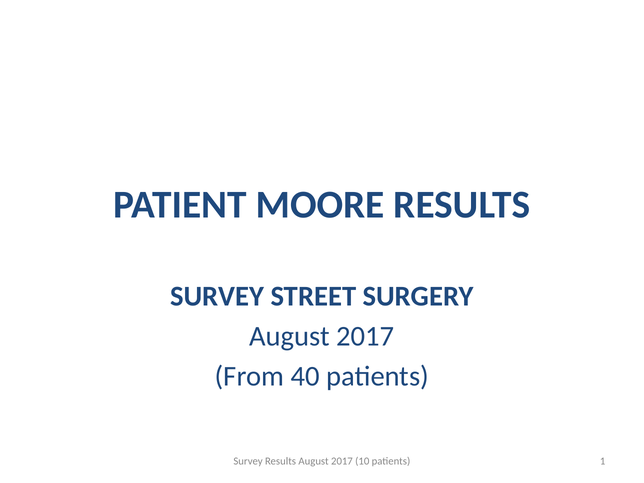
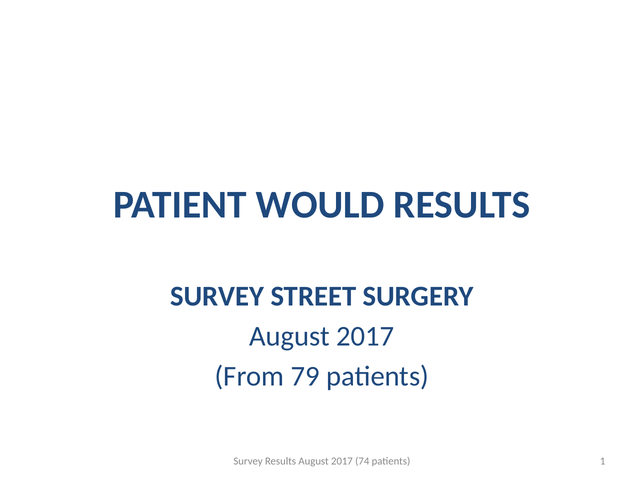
MOORE: MOORE -> WOULD (320, 205)
40: 40 -> 79 (305, 376)
10: 10 -> 74 (362, 461)
